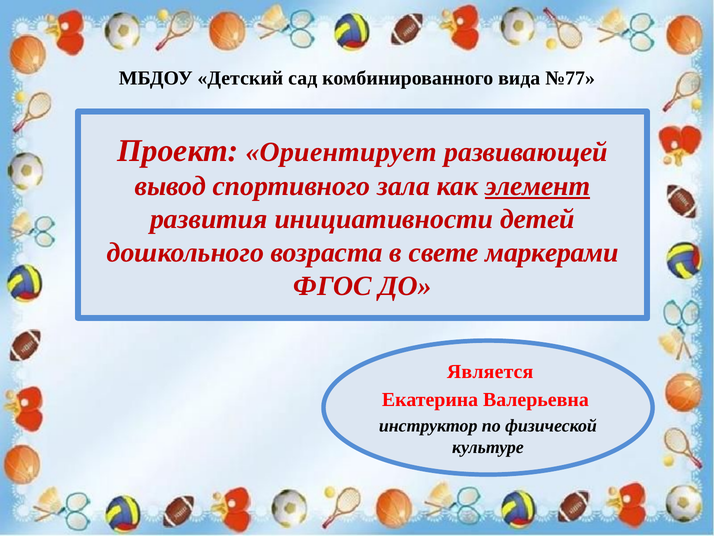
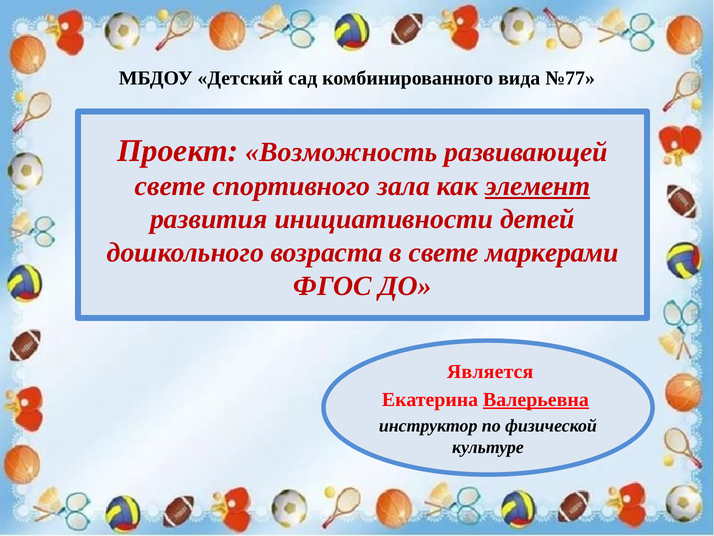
Ориентирует: Ориентирует -> Возможность (342, 152)
вывод: вывод -> свете (170, 186)
Валерьевна underline: none -> present (536, 399)
